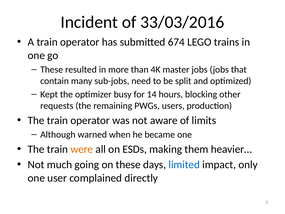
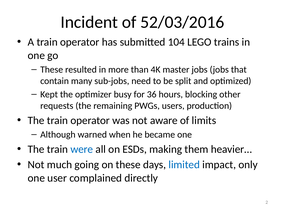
33/03/2016: 33/03/2016 -> 52/03/2016 (182, 22)
674: 674 -> 104 (176, 42)
14: 14 -> 36 (152, 94)
were colour: orange -> blue (82, 149)
